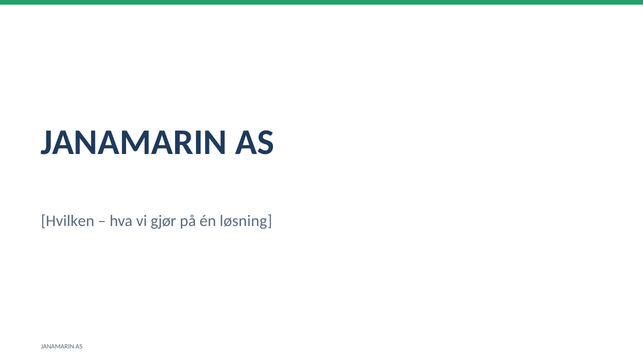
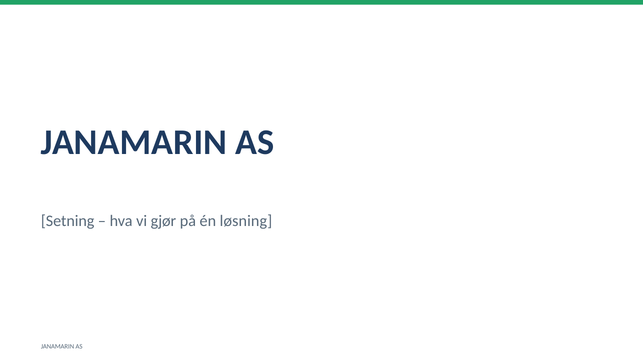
Hvilken: Hvilken -> Setning (68, 221)
